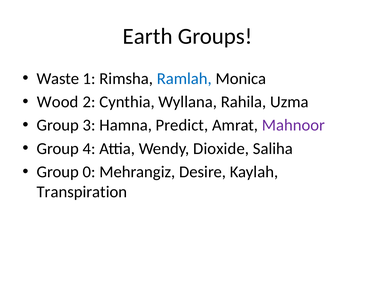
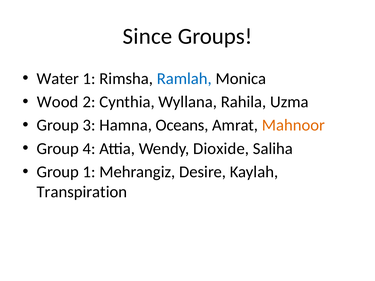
Earth: Earth -> Since (147, 36)
Waste: Waste -> Water (58, 79)
Predict: Predict -> Oceans (182, 125)
Mahnoor colour: purple -> orange (293, 125)
Group 0: 0 -> 1 (89, 172)
